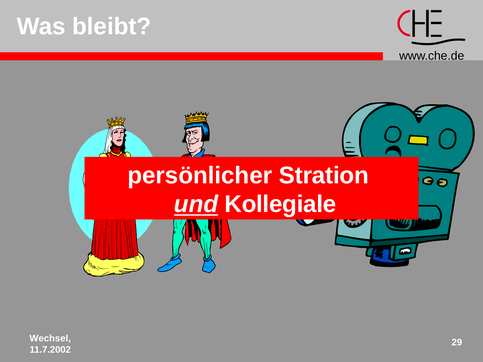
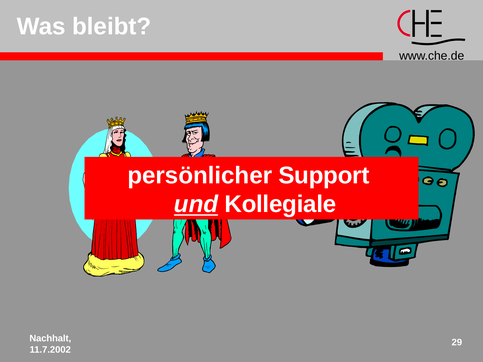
Stration: Stration -> Support (324, 176)
Wechsel: Wechsel -> Nachhalt (50, 339)
